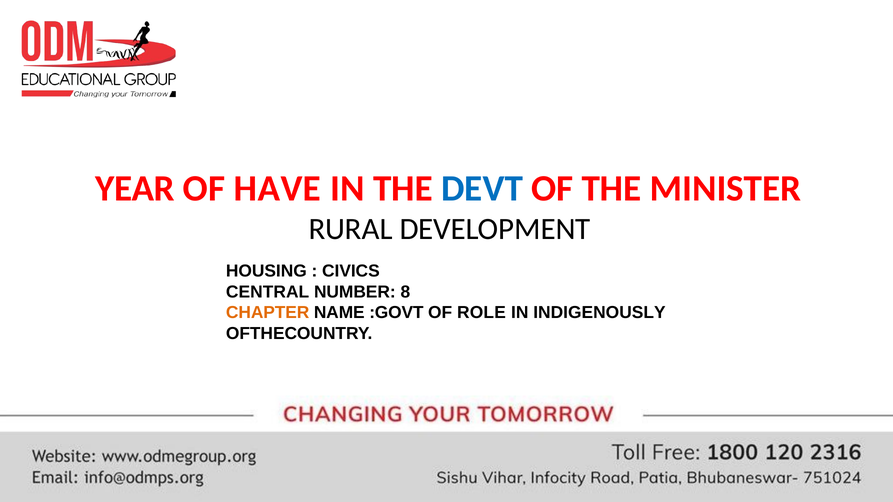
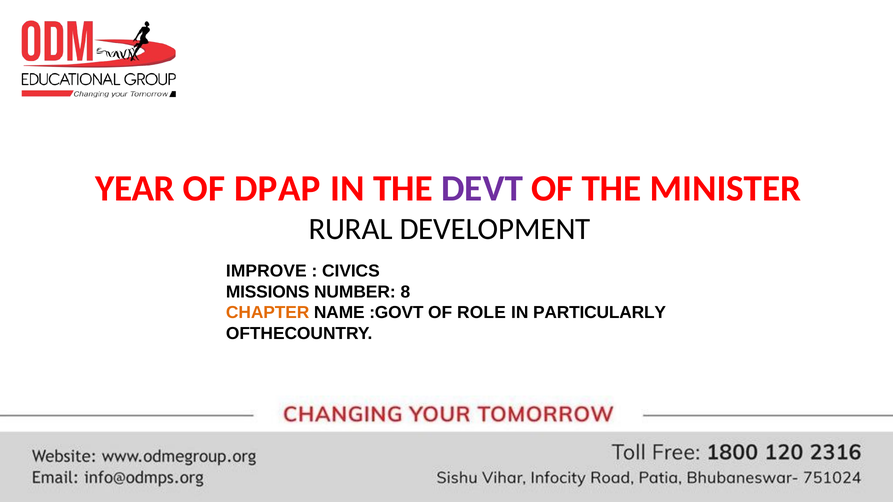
HAVE: HAVE -> DPAP (277, 188)
DEVT colour: blue -> purple (482, 188)
HOUSING: HOUSING -> IMPROVE (266, 271)
CENTRAL: CENTRAL -> MISSIONS (268, 292)
INDIGENOUSLY: INDIGENOUSLY -> PARTICULARLY (600, 313)
